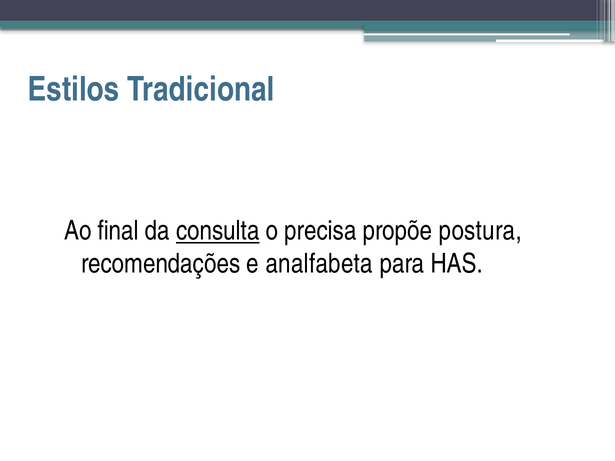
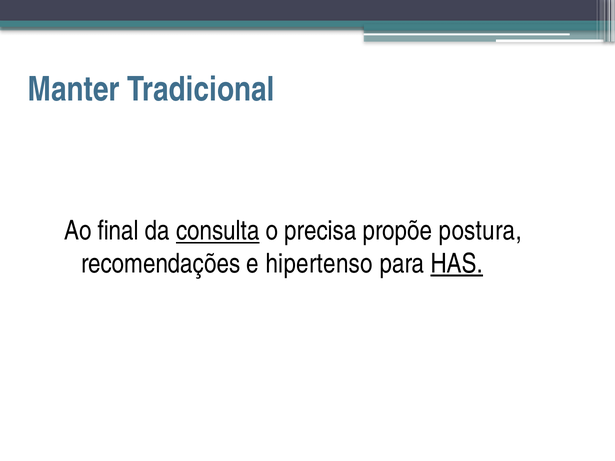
Estilos: Estilos -> Manter (74, 90)
analfabeta: analfabeta -> hipertenso (319, 264)
HAS underline: none -> present (457, 264)
